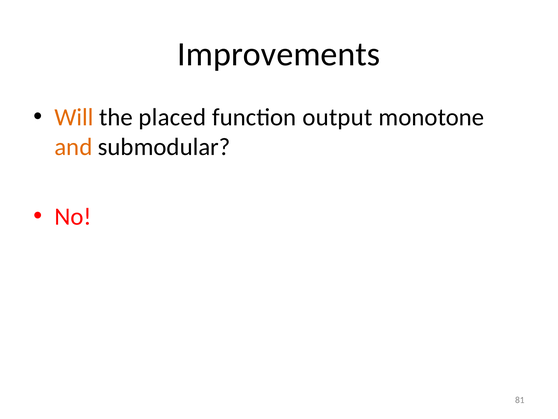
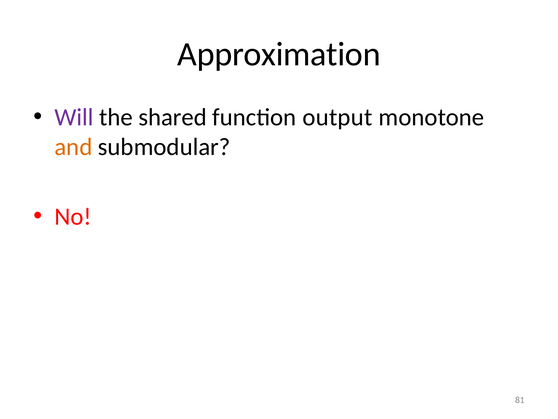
Improvements: Improvements -> Approximation (279, 54)
Will colour: orange -> purple (74, 117)
placed: placed -> shared (173, 117)
